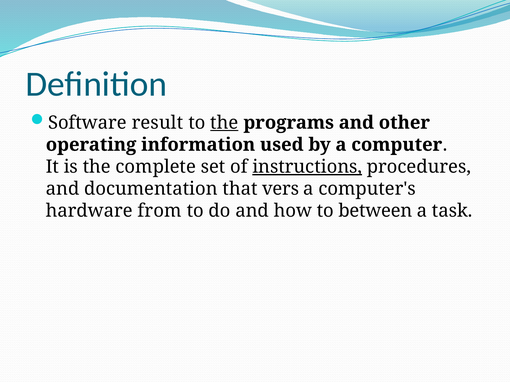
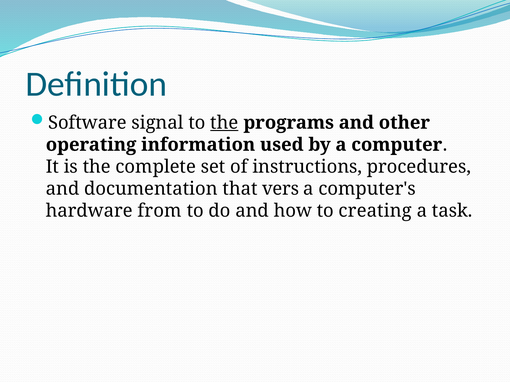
result: result -> signal (158, 123)
instructions underline: present -> none (307, 167)
between: between -> creating (375, 211)
